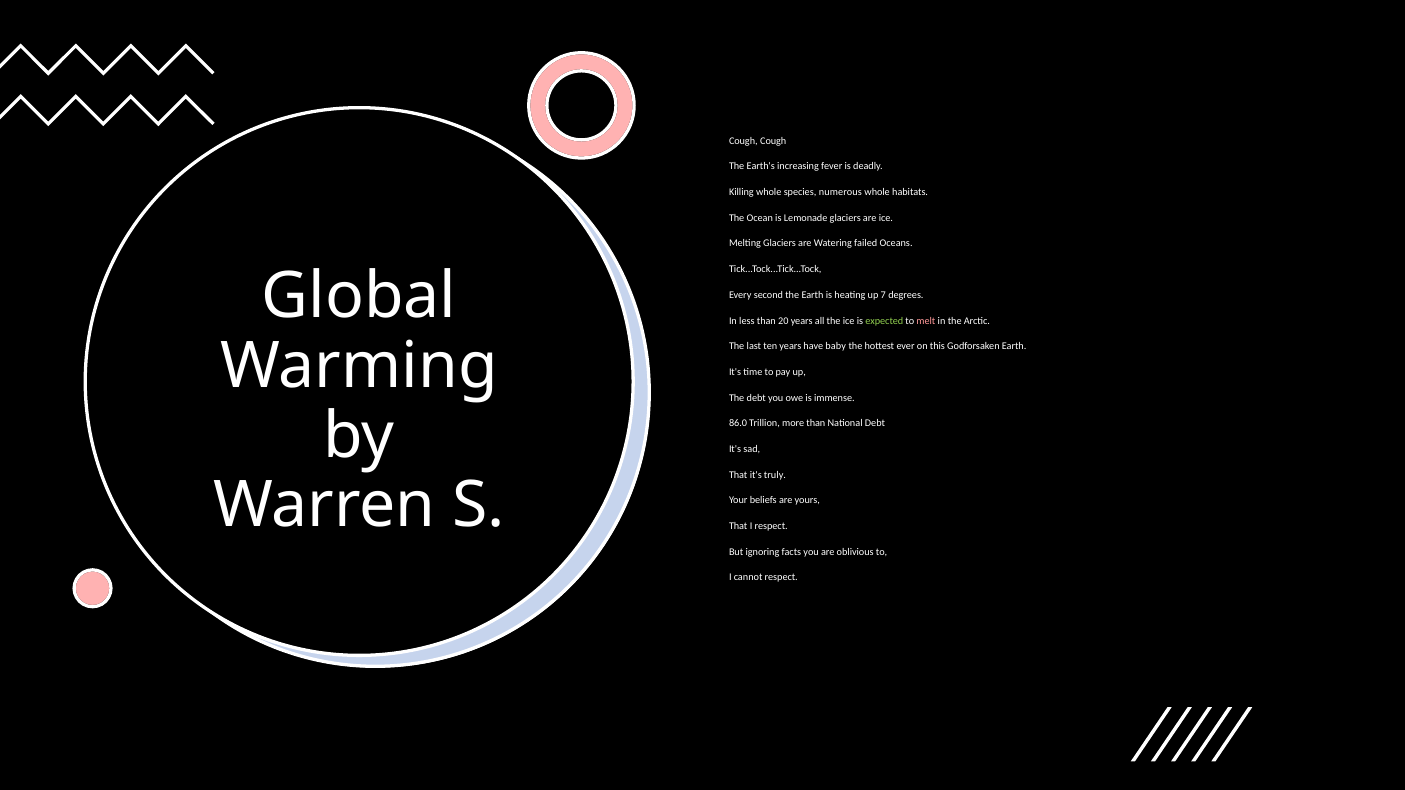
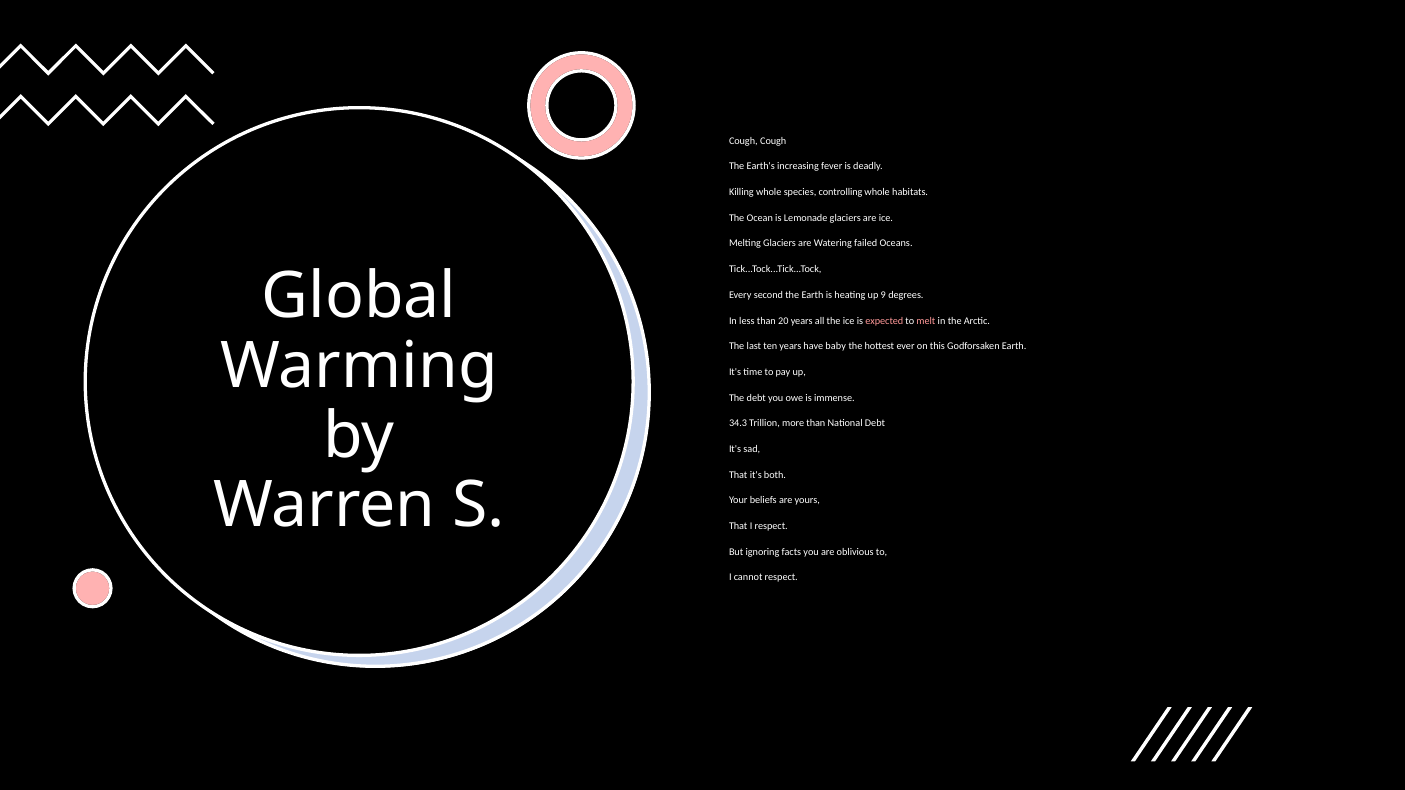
numerous: numerous -> controlling (840, 192)
7: 7 -> 9 (883, 295)
expected colour: light green -> pink (884, 321)
86.0: 86.0 -> 34.3 (738, 423)
truly: truly -> both (775, 475)
